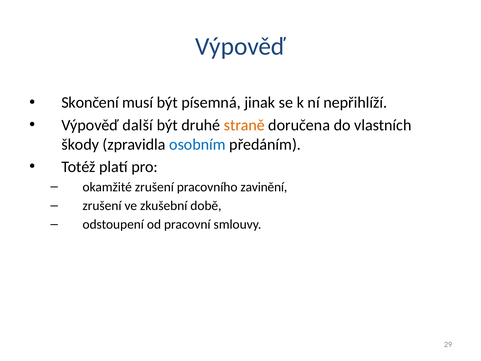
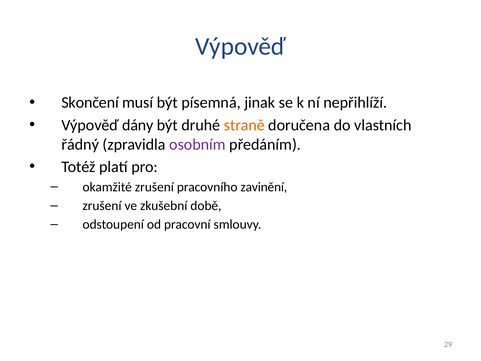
další: další -> dány (138, 125)
škody: škody -> řádný (80, 144)
osobním colour: blue -> purple (197, 144)
